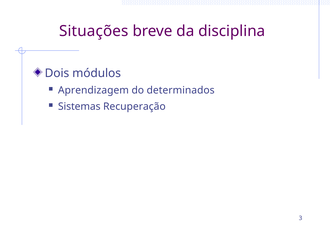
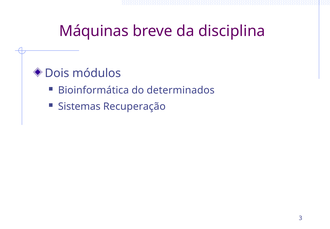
Situações: Situações -> Máquinas (94, 31)
Aprendizagem: Aprendizagem -> Bioinformática (93, 90)
